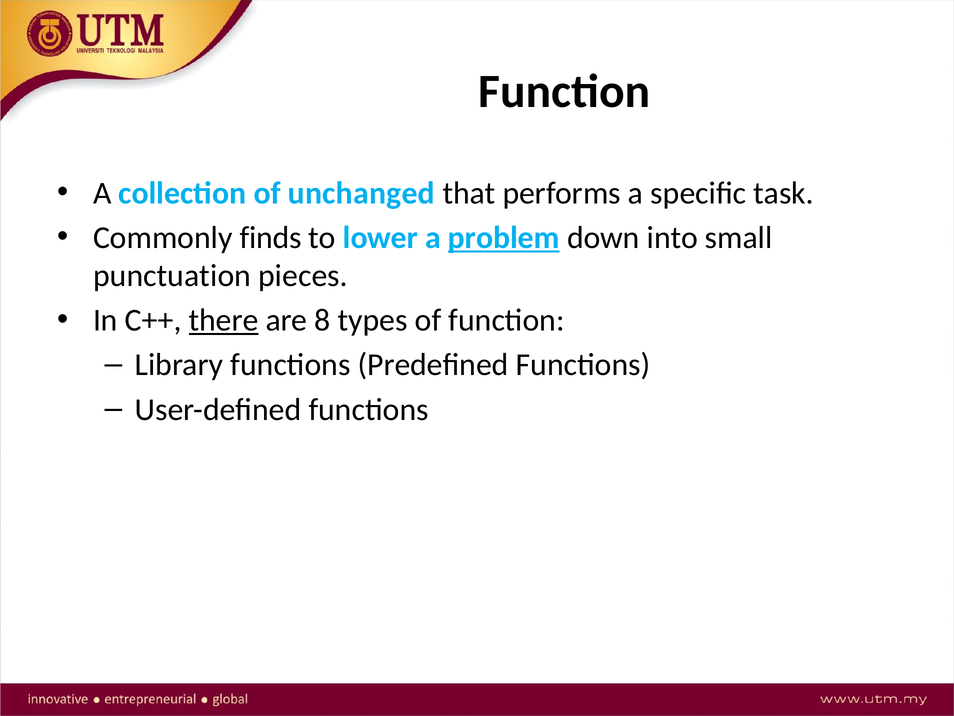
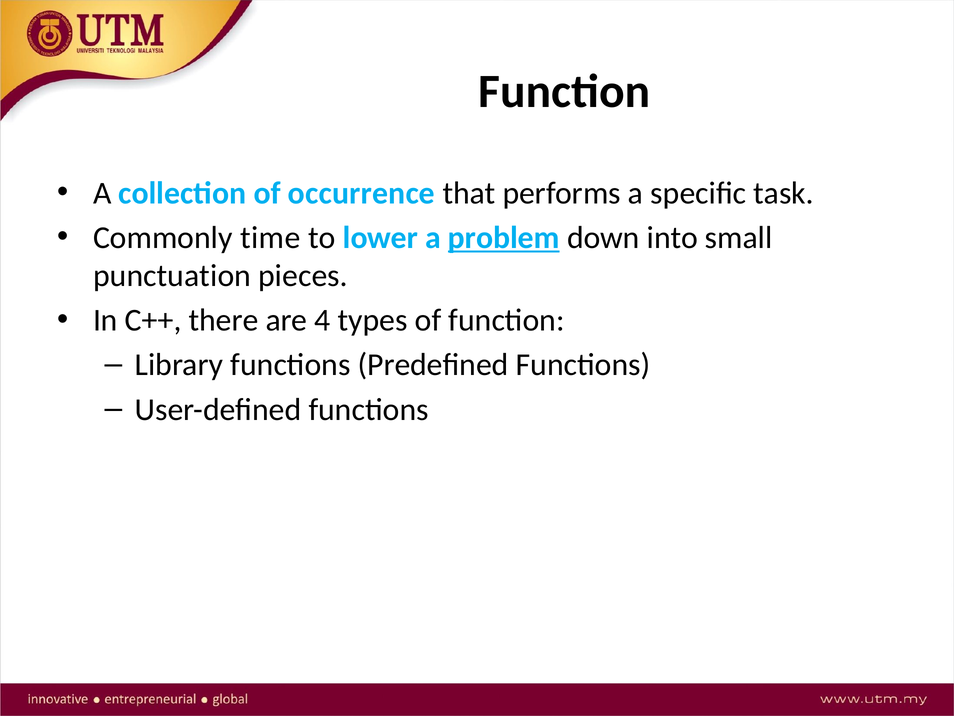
unchanged: unchanged -> occurrence (361, 193)
finds: finds -> time (270, 238)
there underline: present -> none (224, 320)
8: 8 -> 4 (322, 320)
